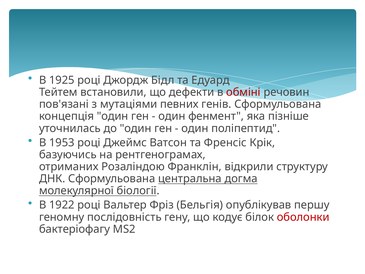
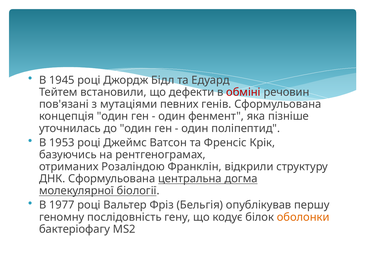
1925: 1925 -> 1945 (62, 80)
1922: 1922 -> 1977 (62, 205)
оболонки colour: red -> orange (303, 217)
